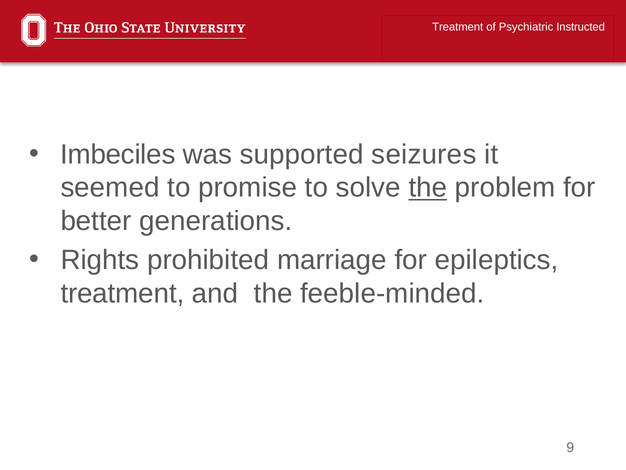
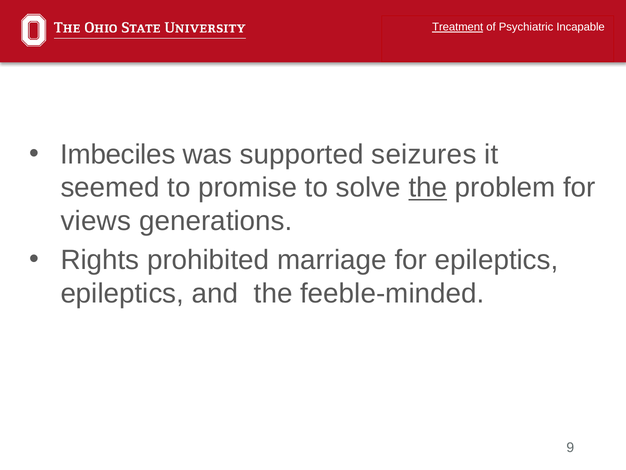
Treatment underline: none -> present (458, 27)
Instructed: Instructed -> Incapable (581, 27)
better: better -> views (96, 221)
treatment: treatment -> epileptics (122, 293)
